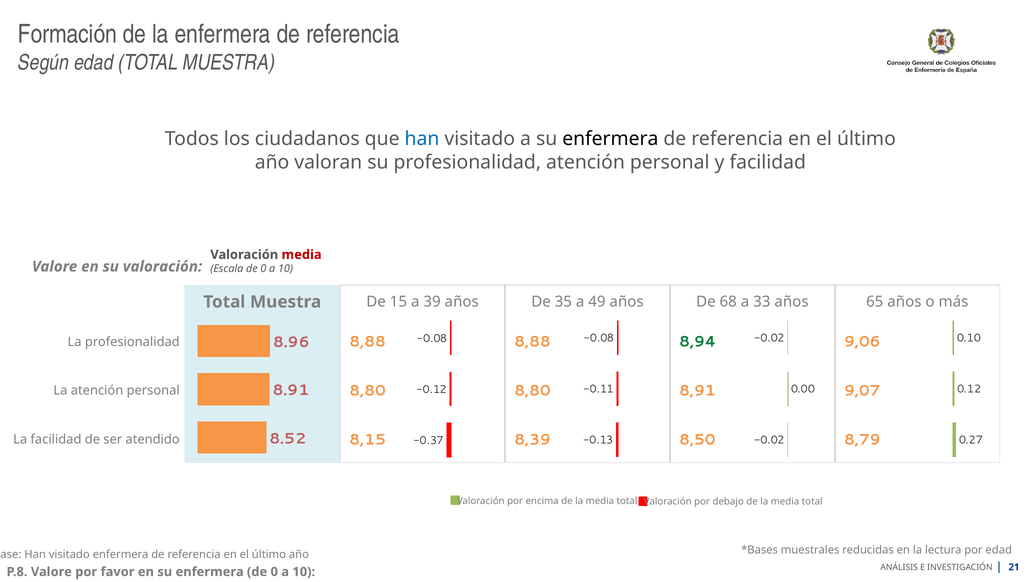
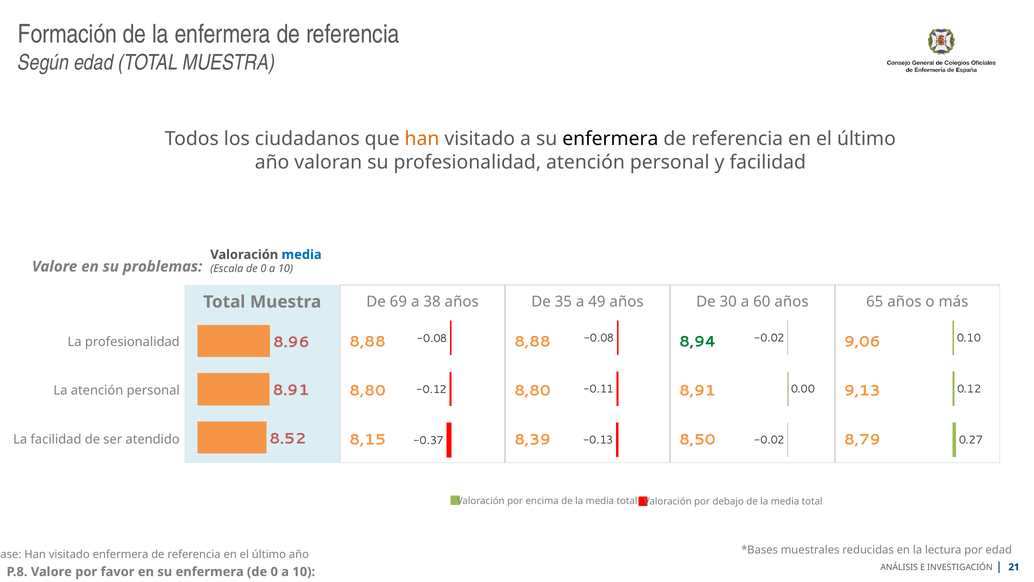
han colour: blue -> orange (422, 139)
media colour: red -> blue (302, 255)
su valoración: valoración -> problemas (163, 267)
15: 15 -> 69 (398, 302)
39: 39 -> 38 (432, 302)
68: 68 -> 30 (728, 302)
33: 33 -> 60 (762, 302)
9,07: 9,07 -> 9,13 (862, 391)
